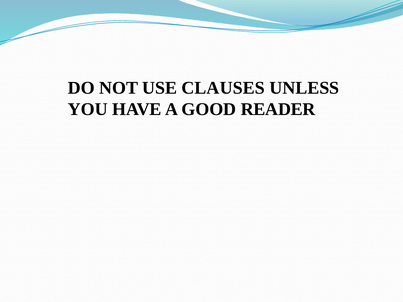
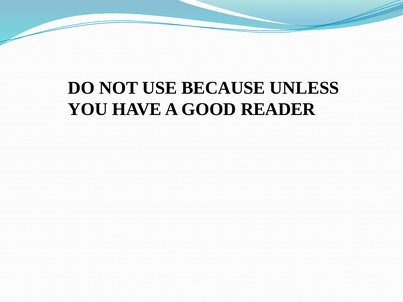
CLAUSES: CLAUSES -> BECAUSE (223, 88)
